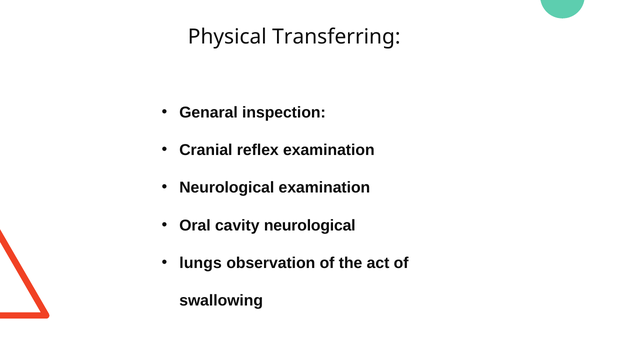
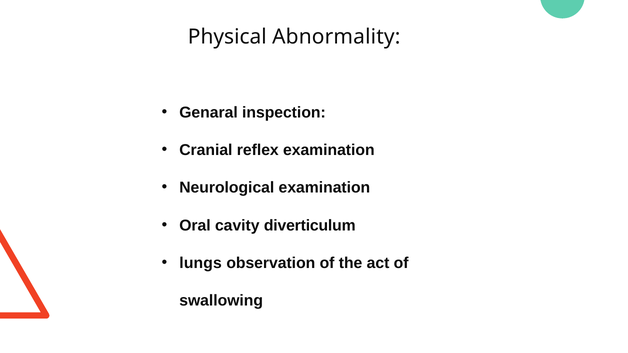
Transferring: Transferring -> Abnormality (336, 37)
cavity neurological: neurological -> diverticulum (310, 225)
